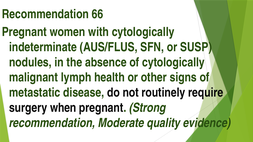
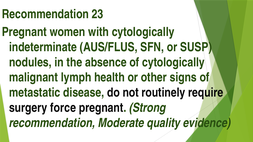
66: 66 -> 23 (98, 14)
when: when -> force (63, 108)
